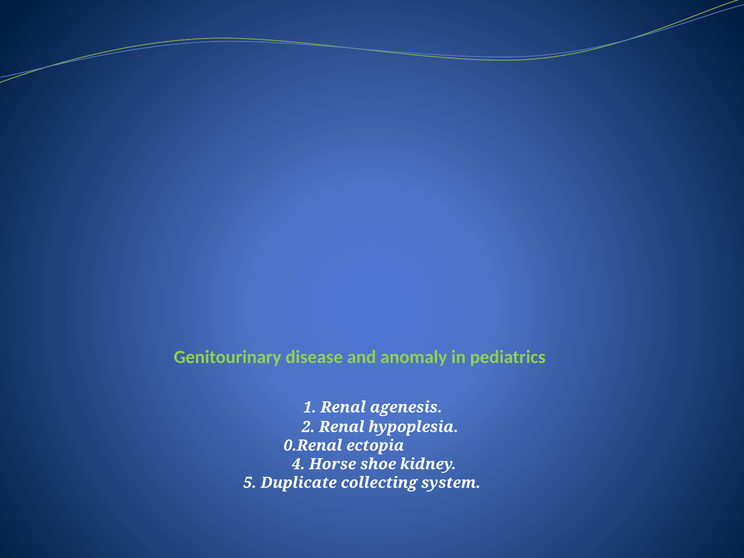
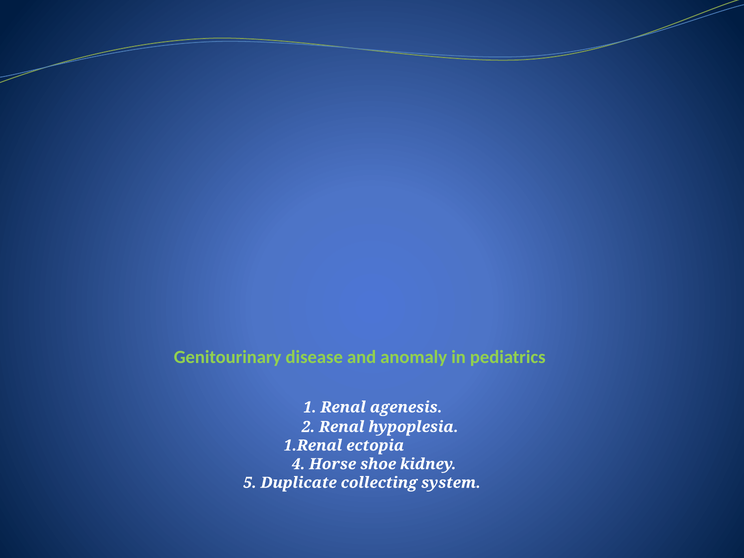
0.Renal: 0.Renal -> 1.Renal (313, 446)
